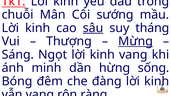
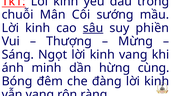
tháng: tháng -> phiền (152, 28)
Mừng underline: present -> none (136, 41)
sống: sống -> cùng (154, 68)
